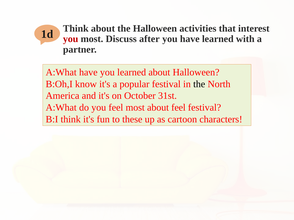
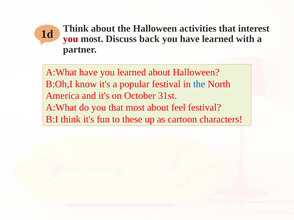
after: after -> back (149, 39)
the colour: black -> blue (199, 84)
you feel: feel -> that (116, 108)
